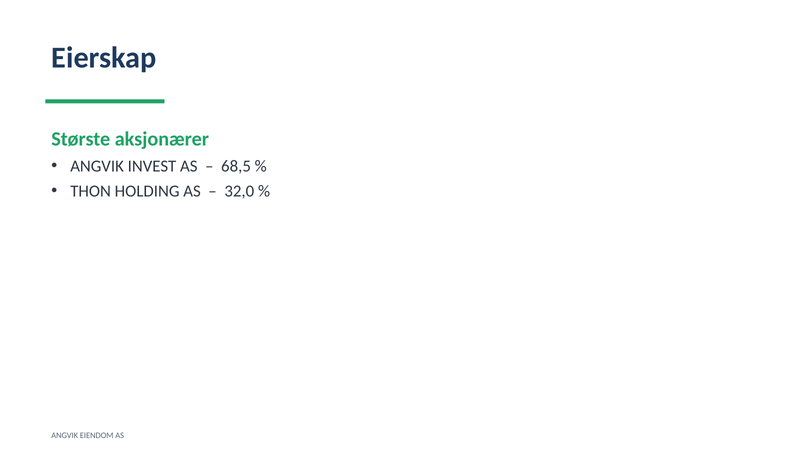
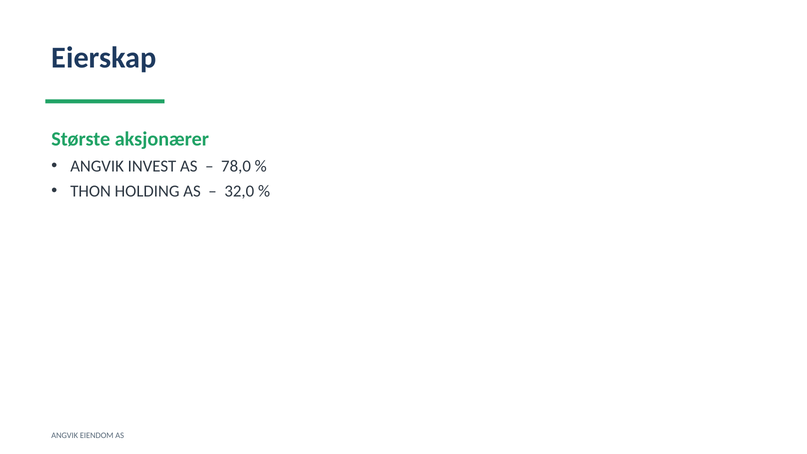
68,5: 68,5 -> 78,0 (236, 166)
